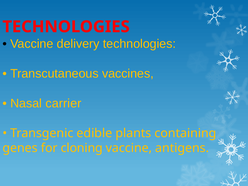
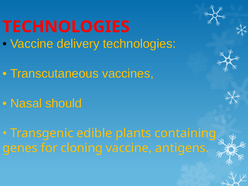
carrier: carrier -> should (64, 103)
